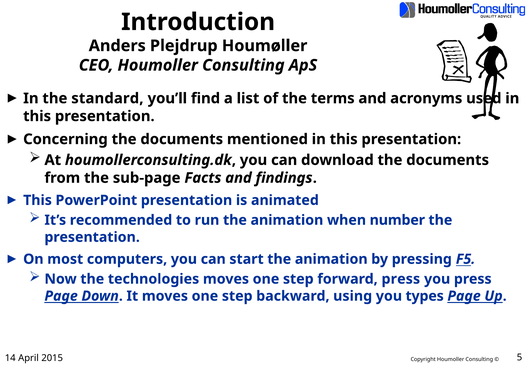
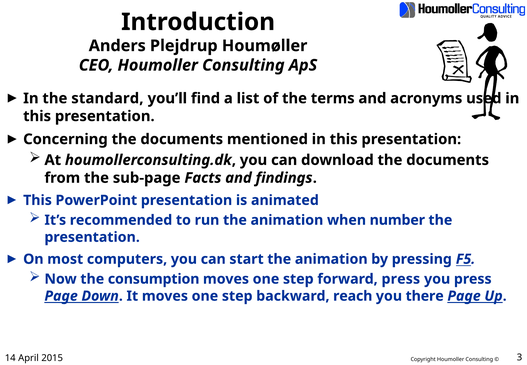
technologies: technologies -> consumption (154, 279)
using: using -> reach (353, 296)
types: types -> there (425, 296)
5: 5 -> 3 (519, 357)
